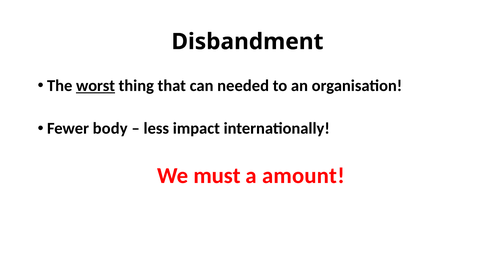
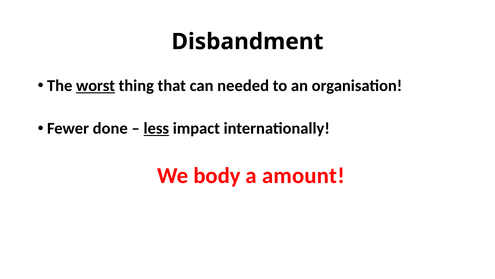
body: body -> done (110, 128)
less underline: none -> present (156, 128)
must: must -> body (217, 175)
